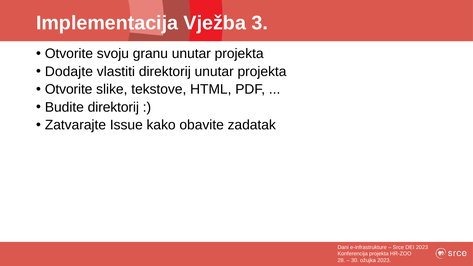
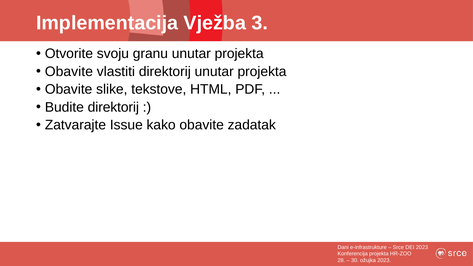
Dodajte: Dodajte -> Obavite (69, 72)
Otvorite: Otvorite -> Obavite (69, 89)
